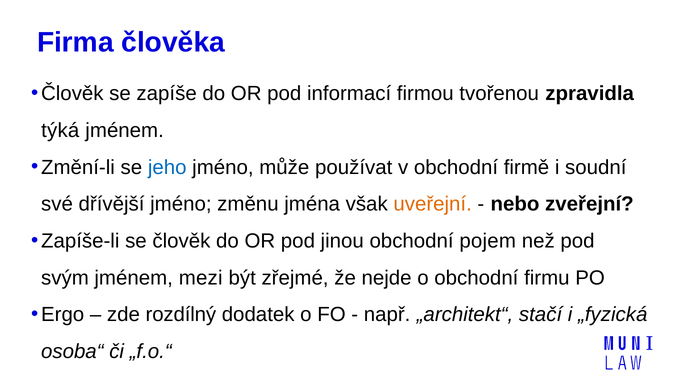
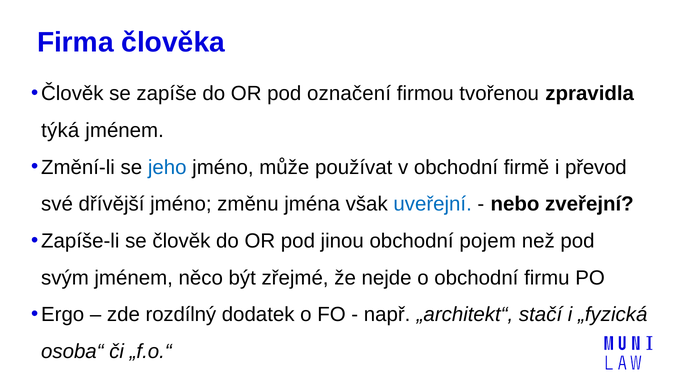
informací: informací -> označení (349, 94)
soudní: soudní -> převod (596, 167)
uveřejní colour: orange -> blue (433, 204)
mezi: mezi -> něco (201, 278)
